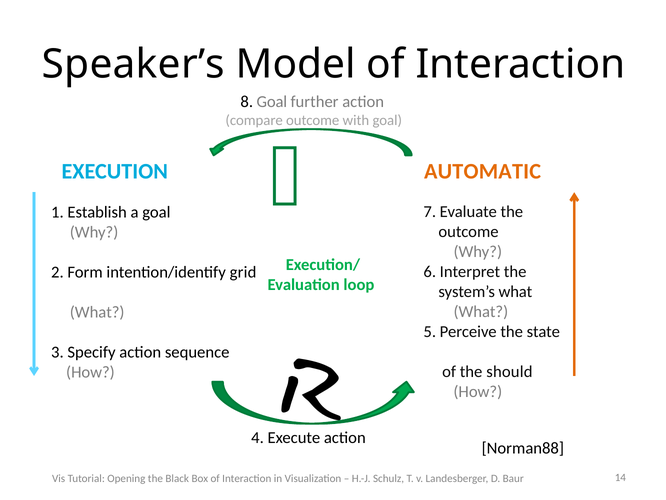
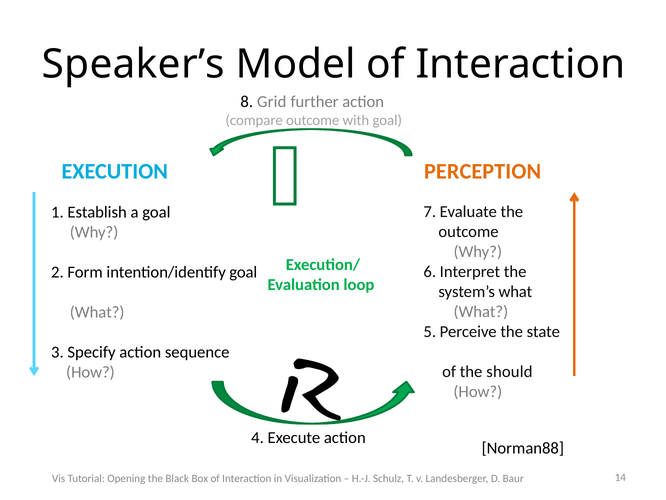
8 Goal: Goal -> Grid (272, 102)
AUTOMATIC: AUTOMATIC -> PERCEPTION (483, 171)
intention/identify grid: grid -> goal (243, 272)
